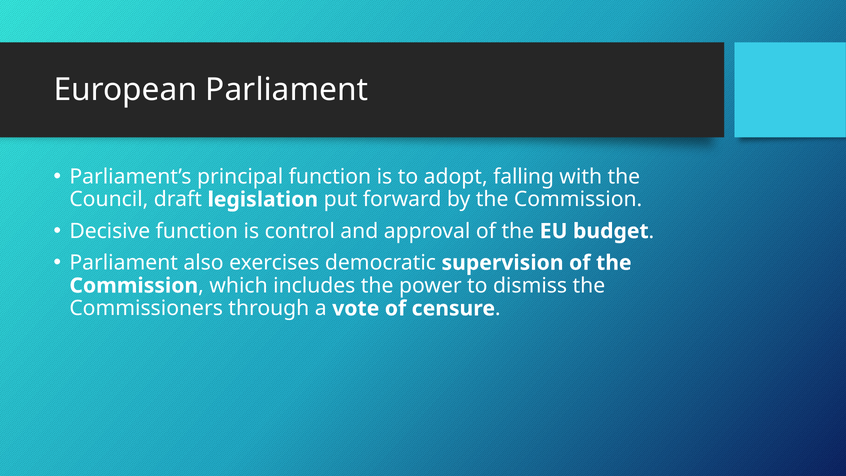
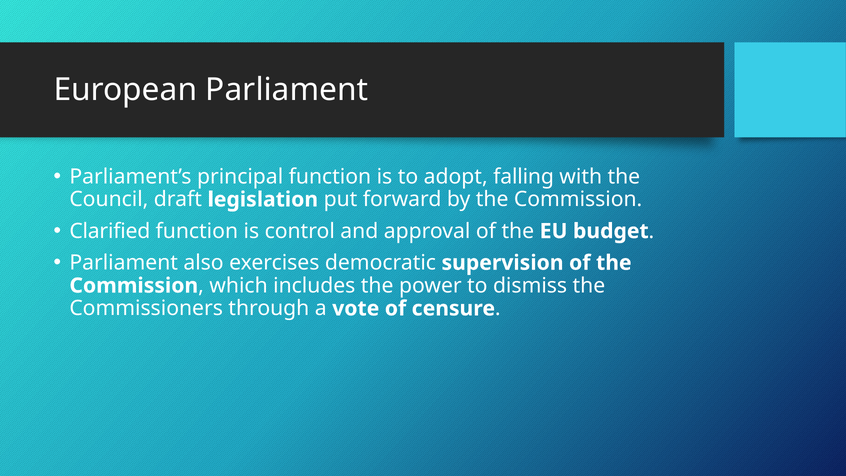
Decisive: Decisive -> Clarified (110, 231)
